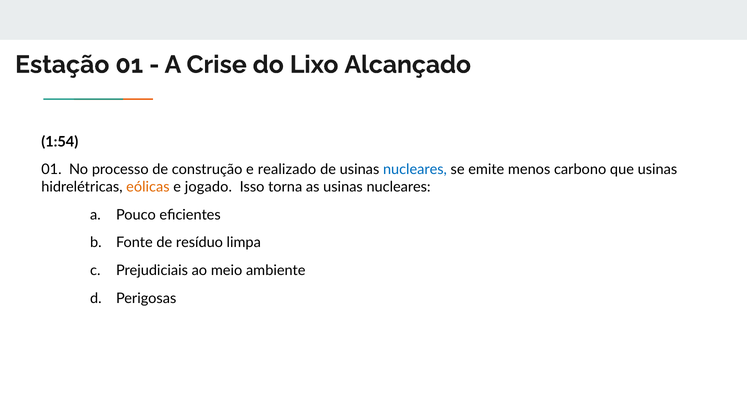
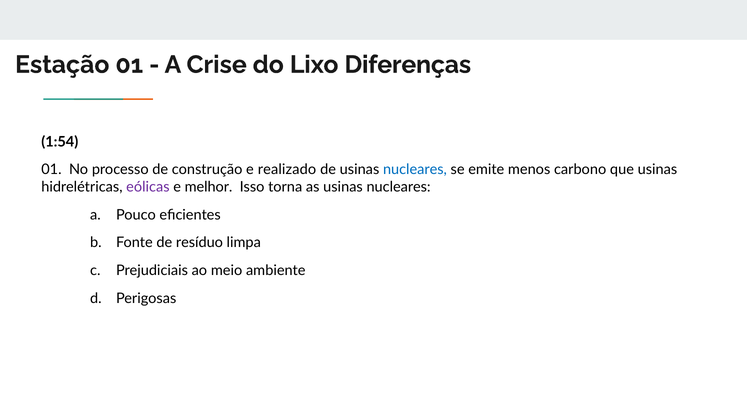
Alcançado: Alcançado -> Diferenças (408, 65)
eólicas colour: orange -> purple (148, 187)
jogado: jogado -> melhor (209, 187)
